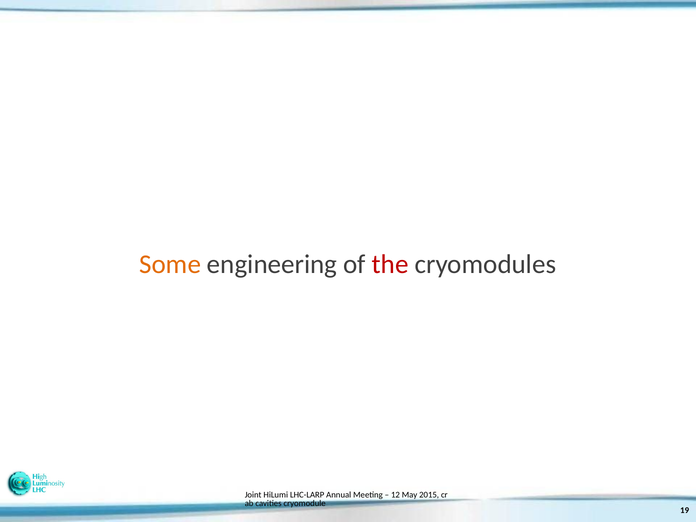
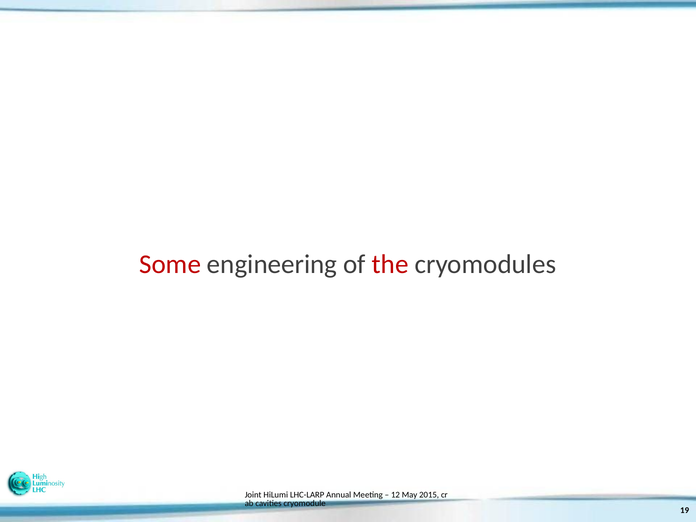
Some colour: orange -> red (170, 264)
